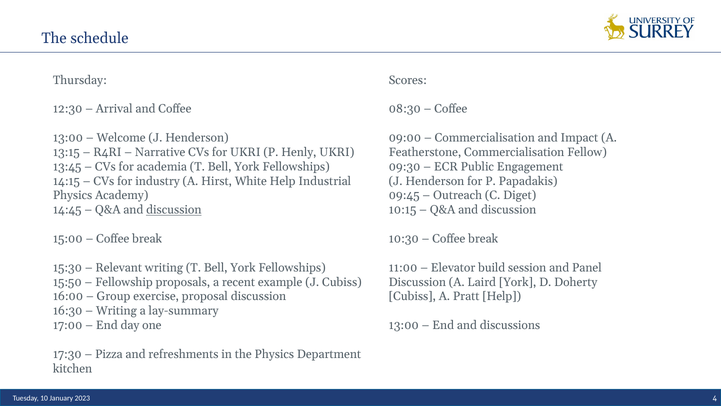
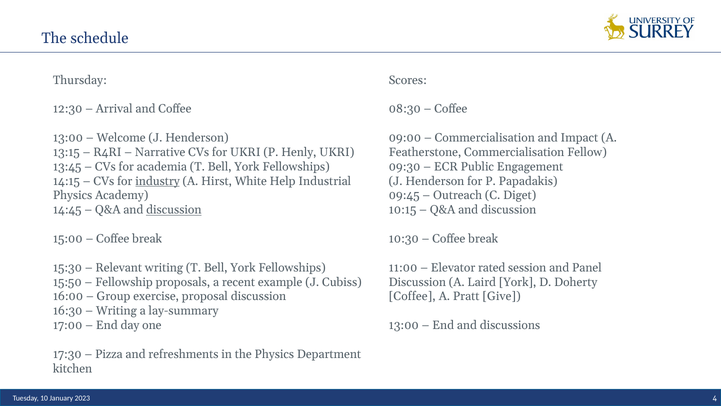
industry underline: none -> present (158, 181)
build: build -> rated (492, 267)
Cubiss: Cubiss -> Coffee (412, 296)
Pratt Help: Help -> Give (502, 296)
